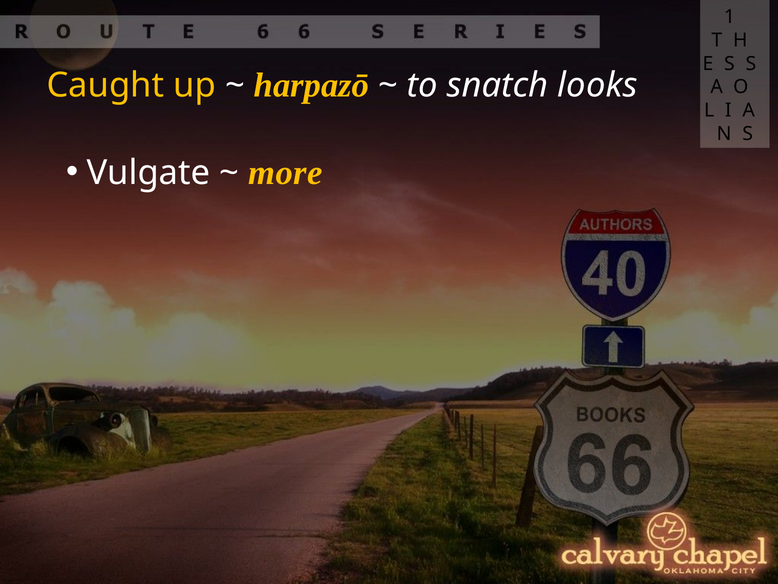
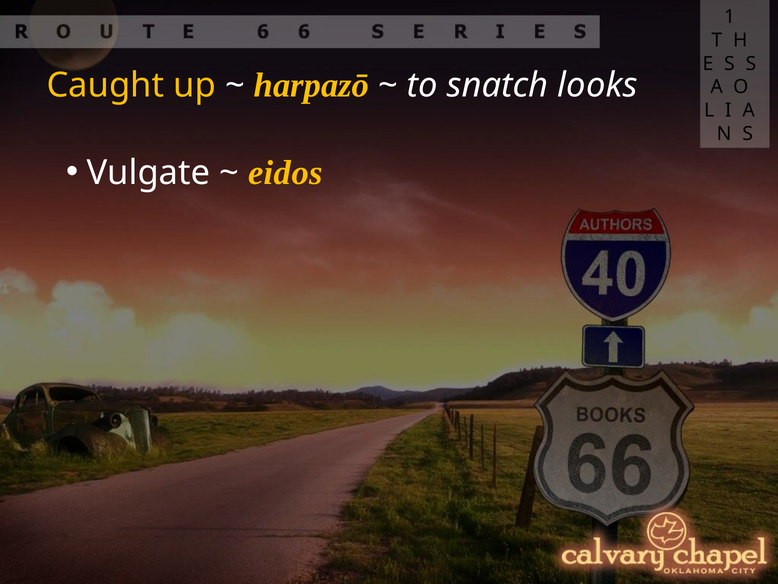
more: more -> eidos (285, 173)
